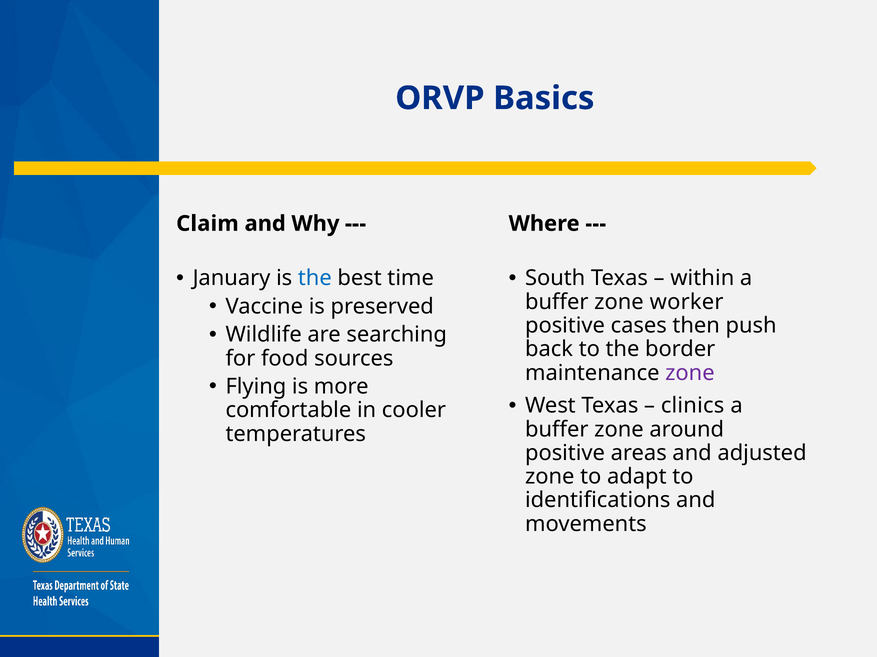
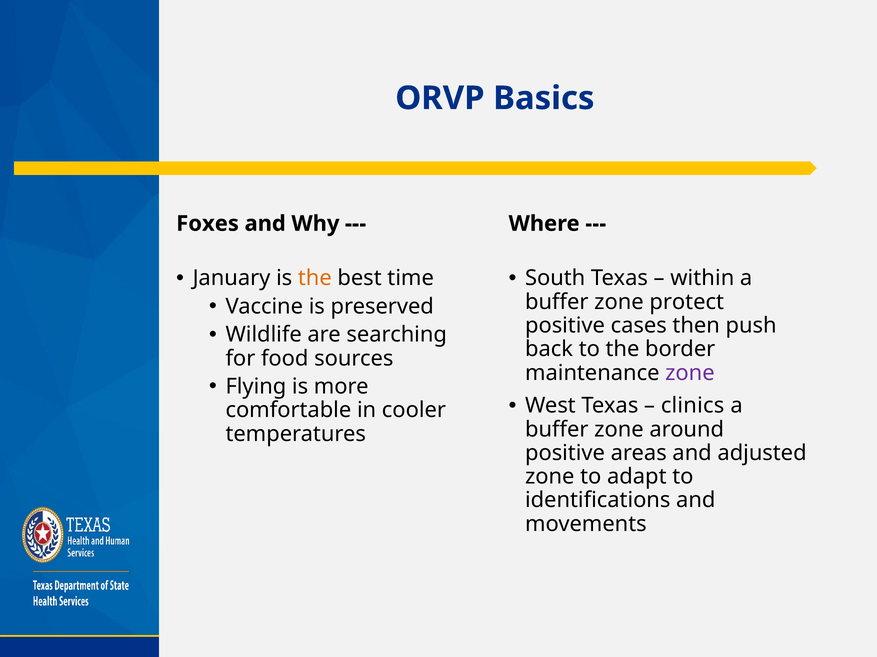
Claim: Claim -> Foxes (208, 224)
the colour: blue -> orange (315, 279)
worker: worker -> protect (687, 302)
